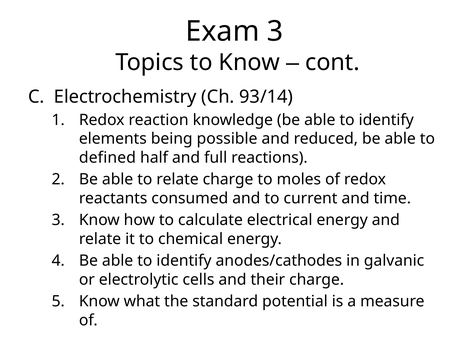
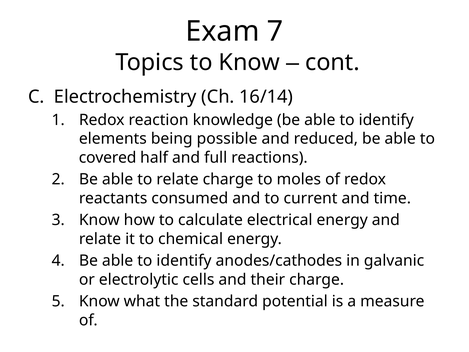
Exam 3: 3 -> 7 (275, 31)
93/14: 93/14 -> 16/14 (266, 97)
defined: defined -> covered (108, 157)
